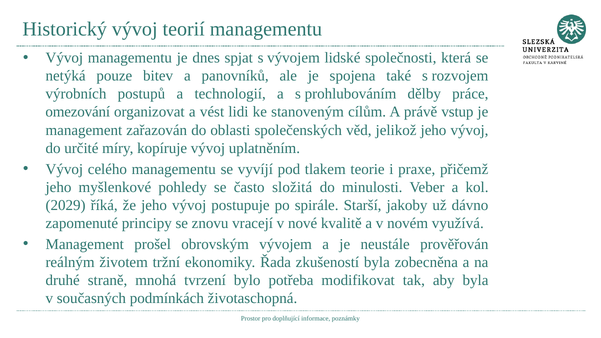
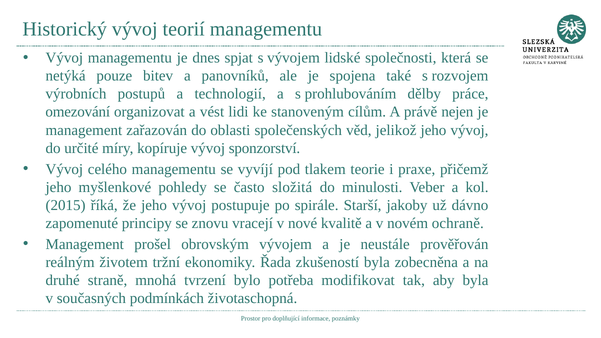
vstup: vstup -> nejen (457, 112)
uplatněním: uplatněním -> sponzorství (264, 148)
2029: 2029 -> 2015 (66, 205)
využívá: využívá -> ochraně (458, 223)
